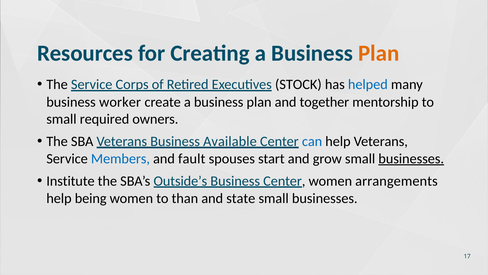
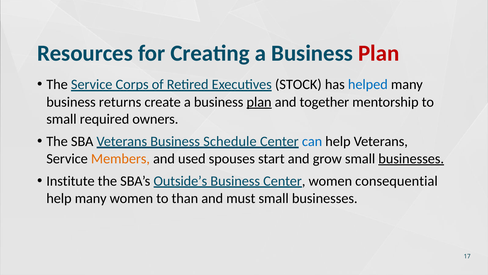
Plan colour: orange -> red (379, 53)
worker: worker -> returns (120, 102)
plan underline: none -> present (259, 102)
Available: Available -> Schedule (230, 141)
Members colour: blue -> orange (120, 158)
fault: fault -> used (192, 158)
arrangements: arrangements -> consequential (396, 181)
help being: being -> many (91, 198)
state: state -> must (241, 198)
